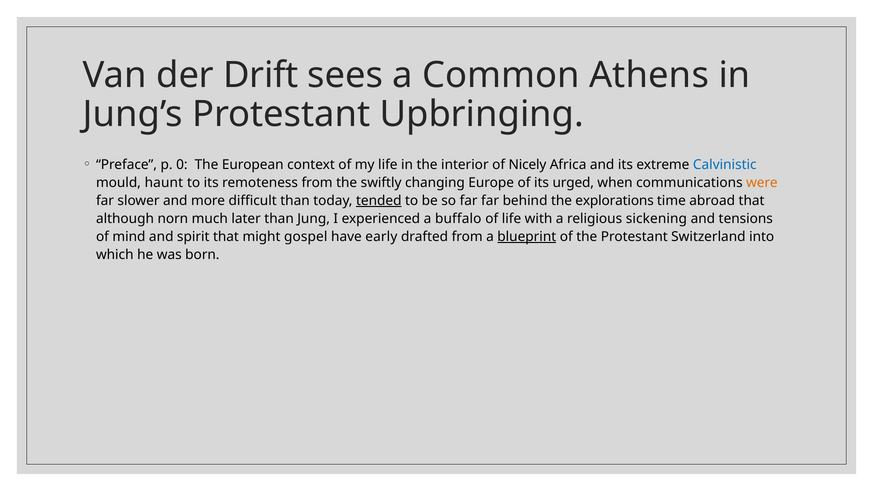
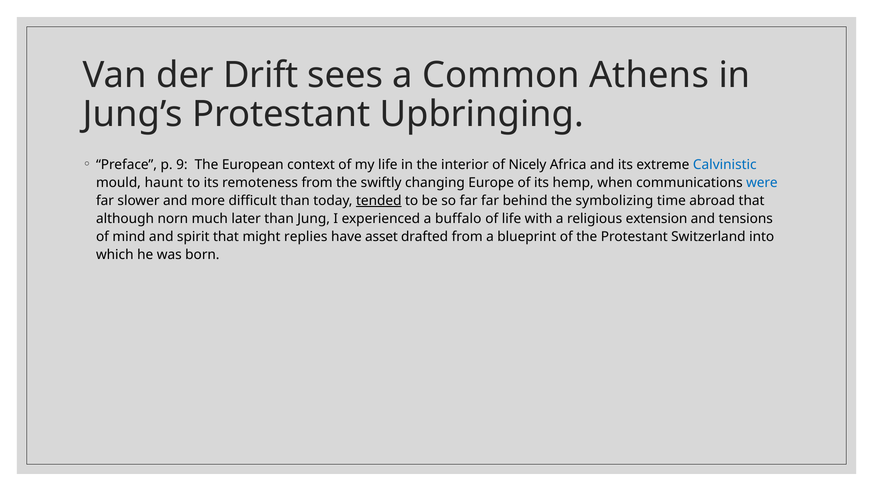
0: 0 -> 9 (182, 165)
urged: urged -> hemp (573, 183)
were colour: orange -> blue (762, 183)
explorations: explorations -> symbolizing (614, 201)
sickening: sickening -> extension (657, 219)
gospel: gospel -> replies (306, 237)
early: early -> asset (381, 237)
blueprint underline: present -> none (527, 237)
